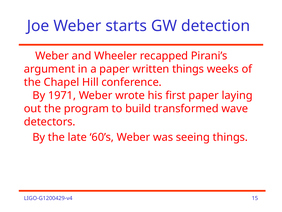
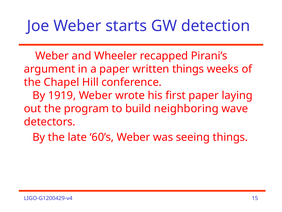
1971: 1971 -> 1919 (62, 95)
transformed: transformed -> neighboring (186, 108)
